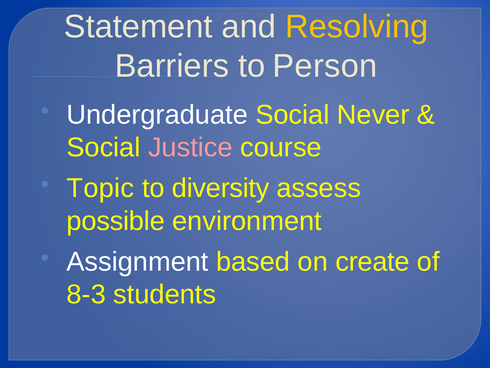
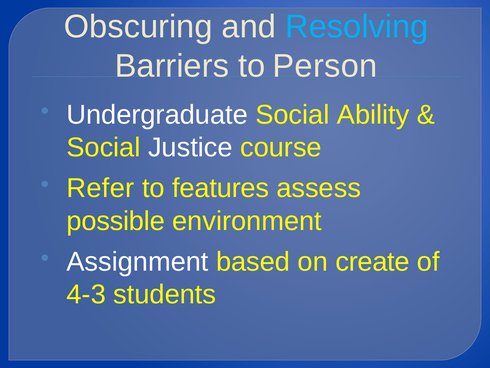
Statement: Statement -> Obscuring (138, 27)
Resolving colour: yellow -> light blue (357, 27)
Never: Never -> Ability (373, 115)
Justice colour: pink -> white (190, 147)
Topic: Topic -> Refer (100, 188)
diversity: diversity -> features (221, 188)
8-3: 8-3 -> 4-3 (86, 294)
